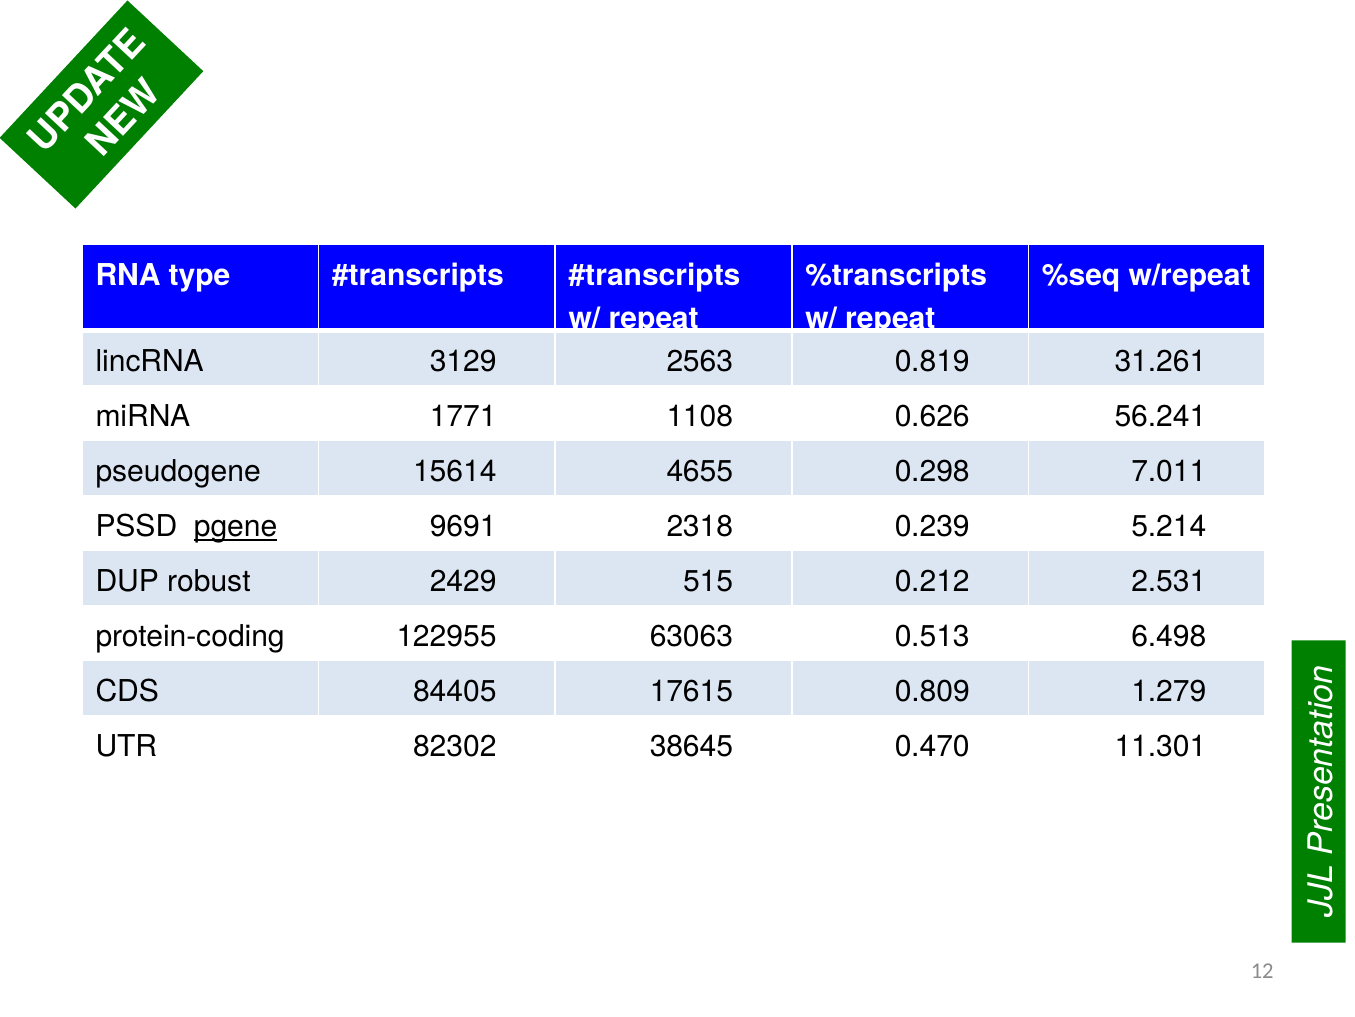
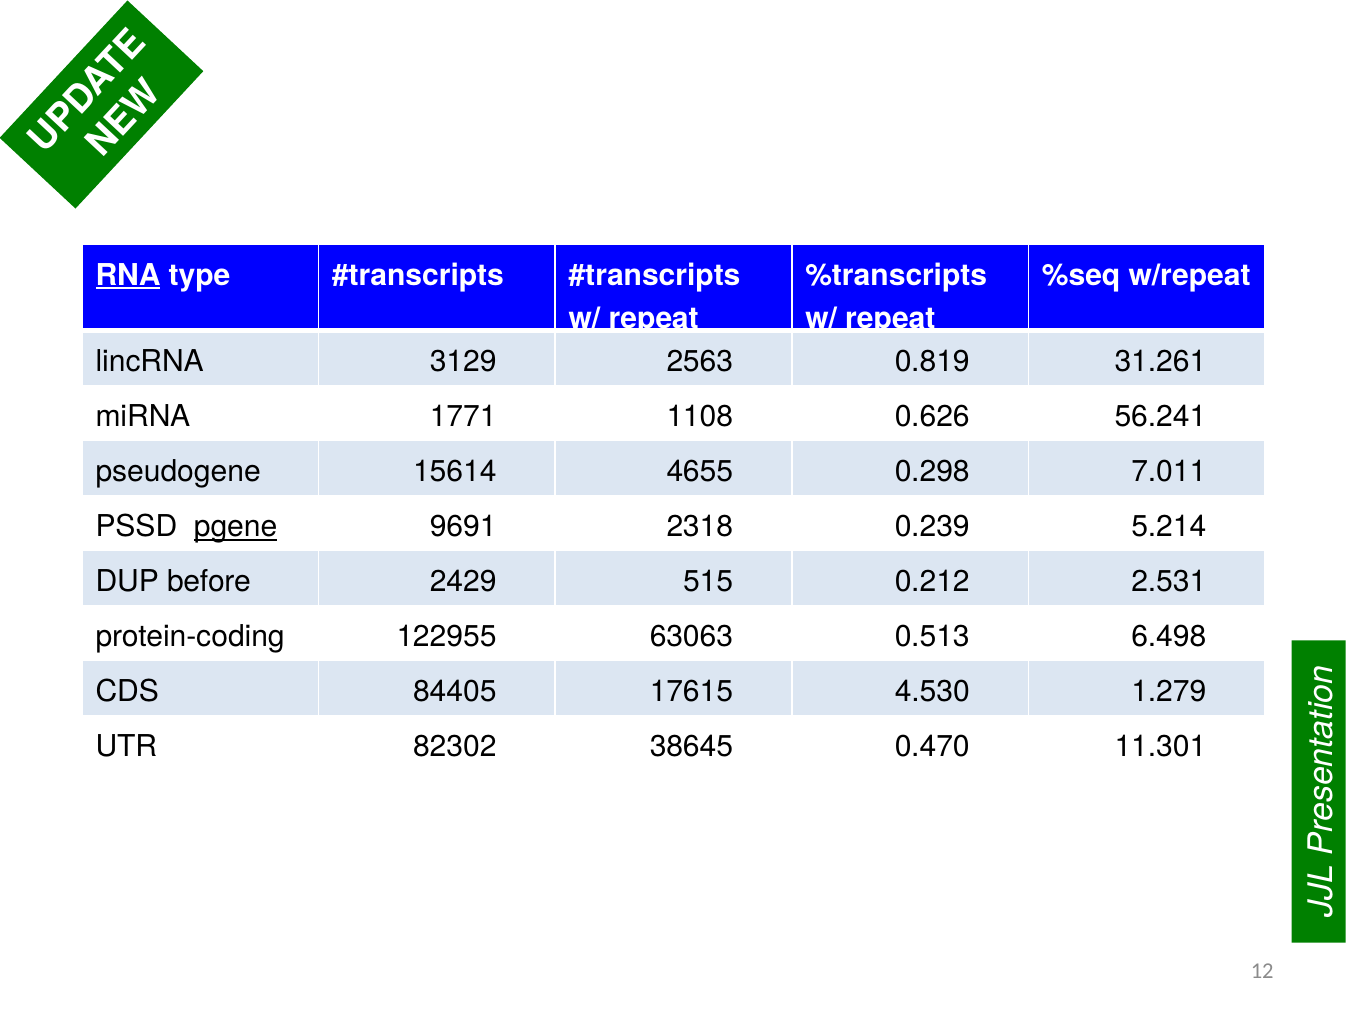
RNA underline: none -> present (128, 275)
robust: robust -> before (209, 581)
0.809: 0.809 -> 4.530 (932, 691)
